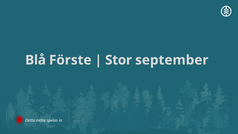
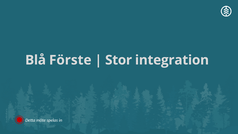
september: september -> integration (172, 60)
